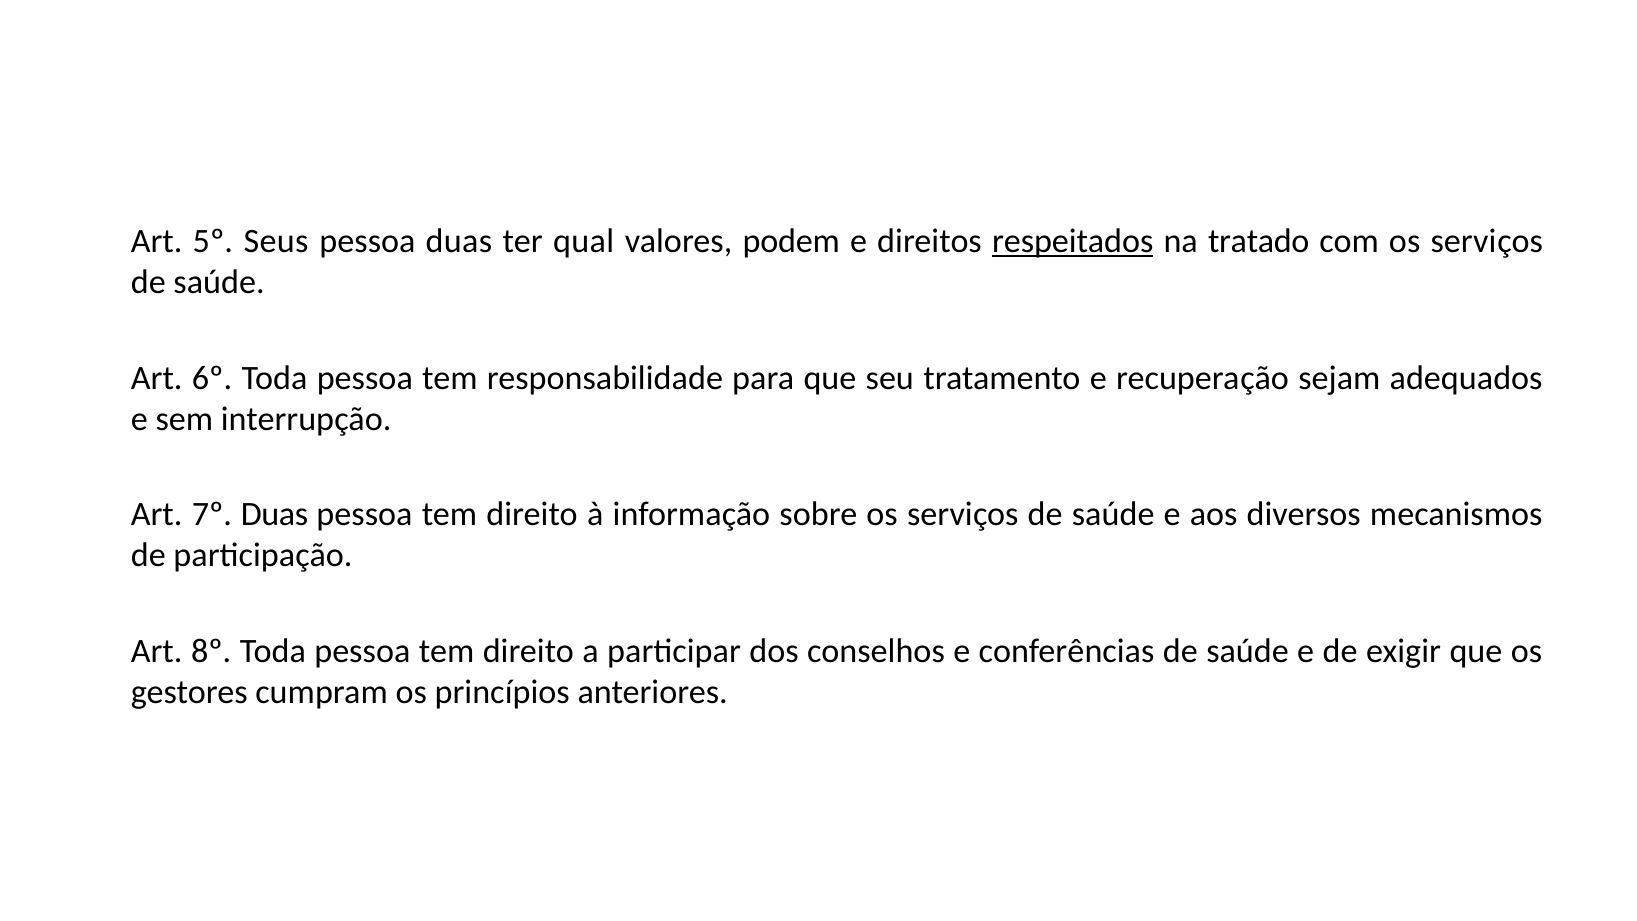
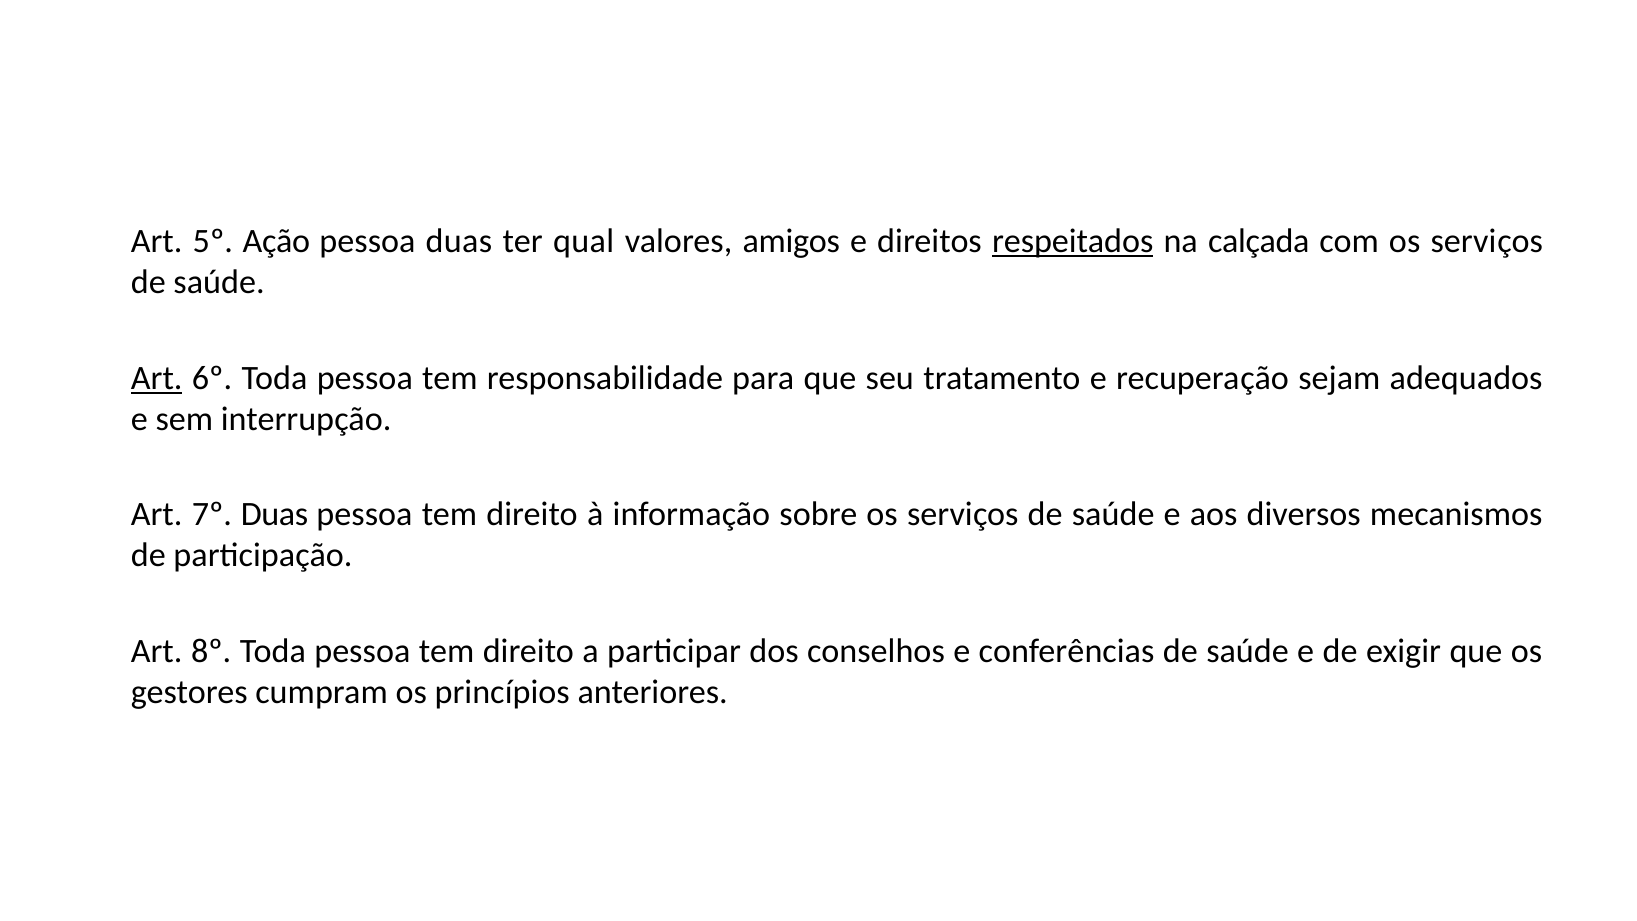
Seus: Seus -> Ação (276, 241)
podem: podem -> amigos (791, 241)
tratado: tratado -> calçada (1259, 241)
Art underline: none -> present (157, 378)
